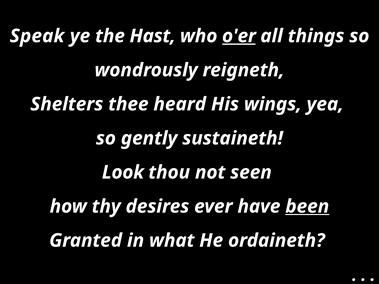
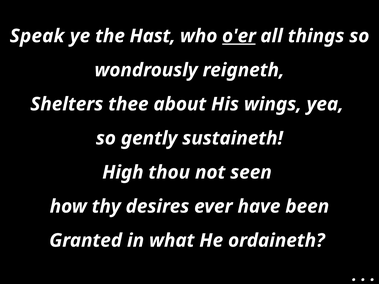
heard: heard -> about (180, 104)
Look: Look -> High (123, 172)
been underline: present -> none (307, 207)
